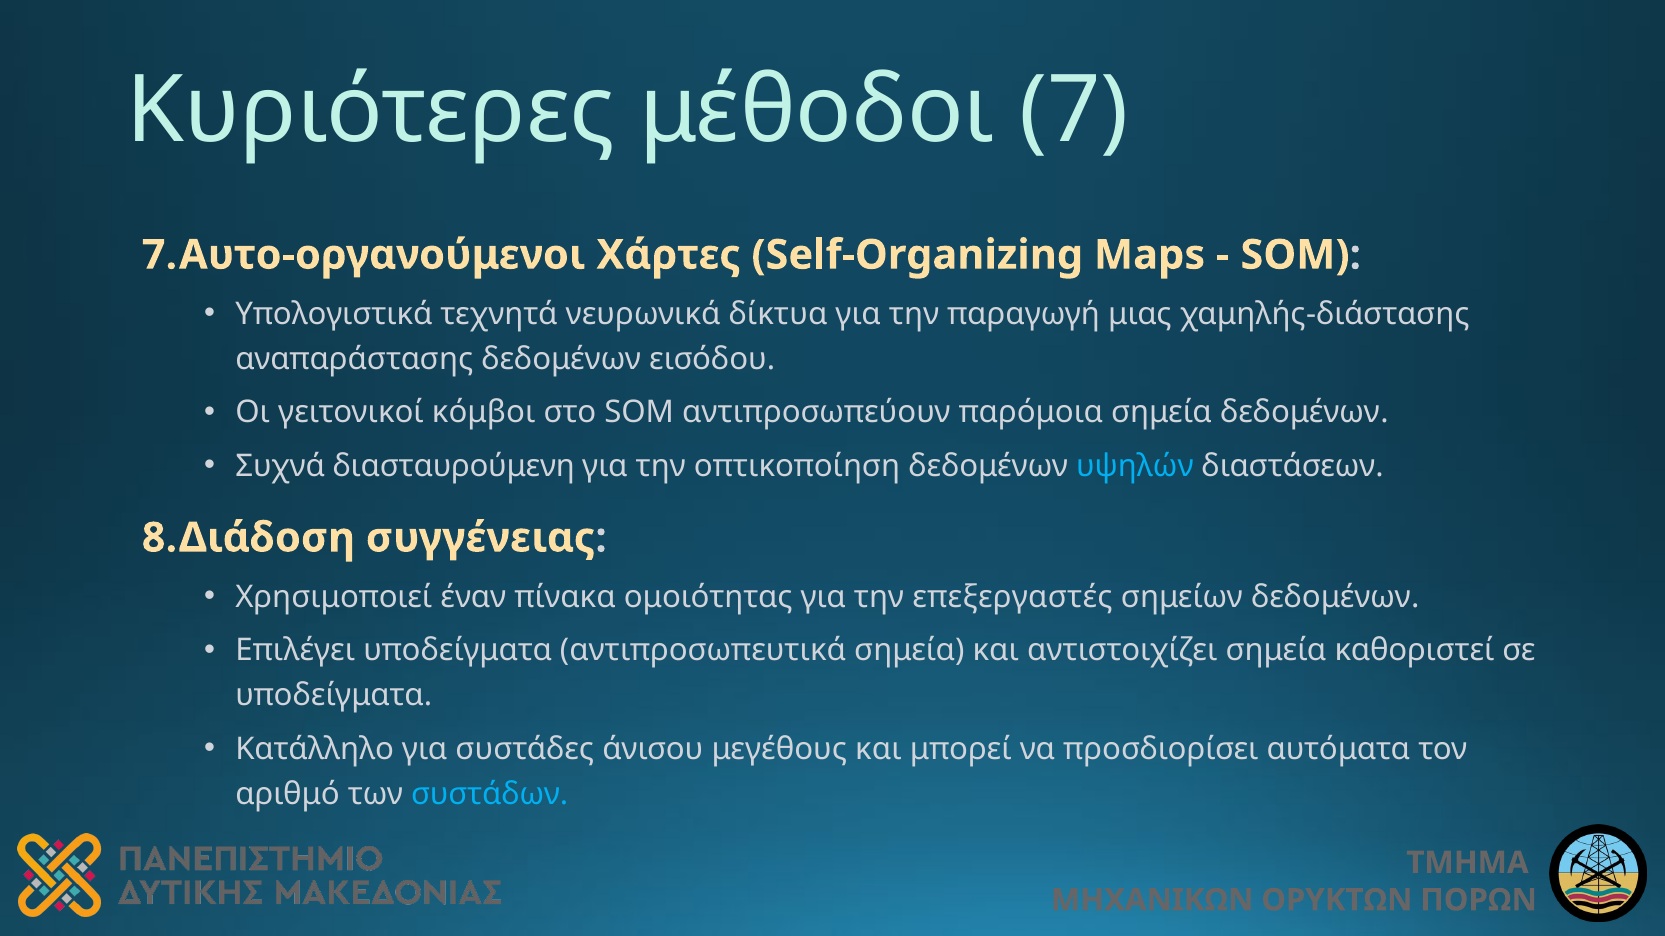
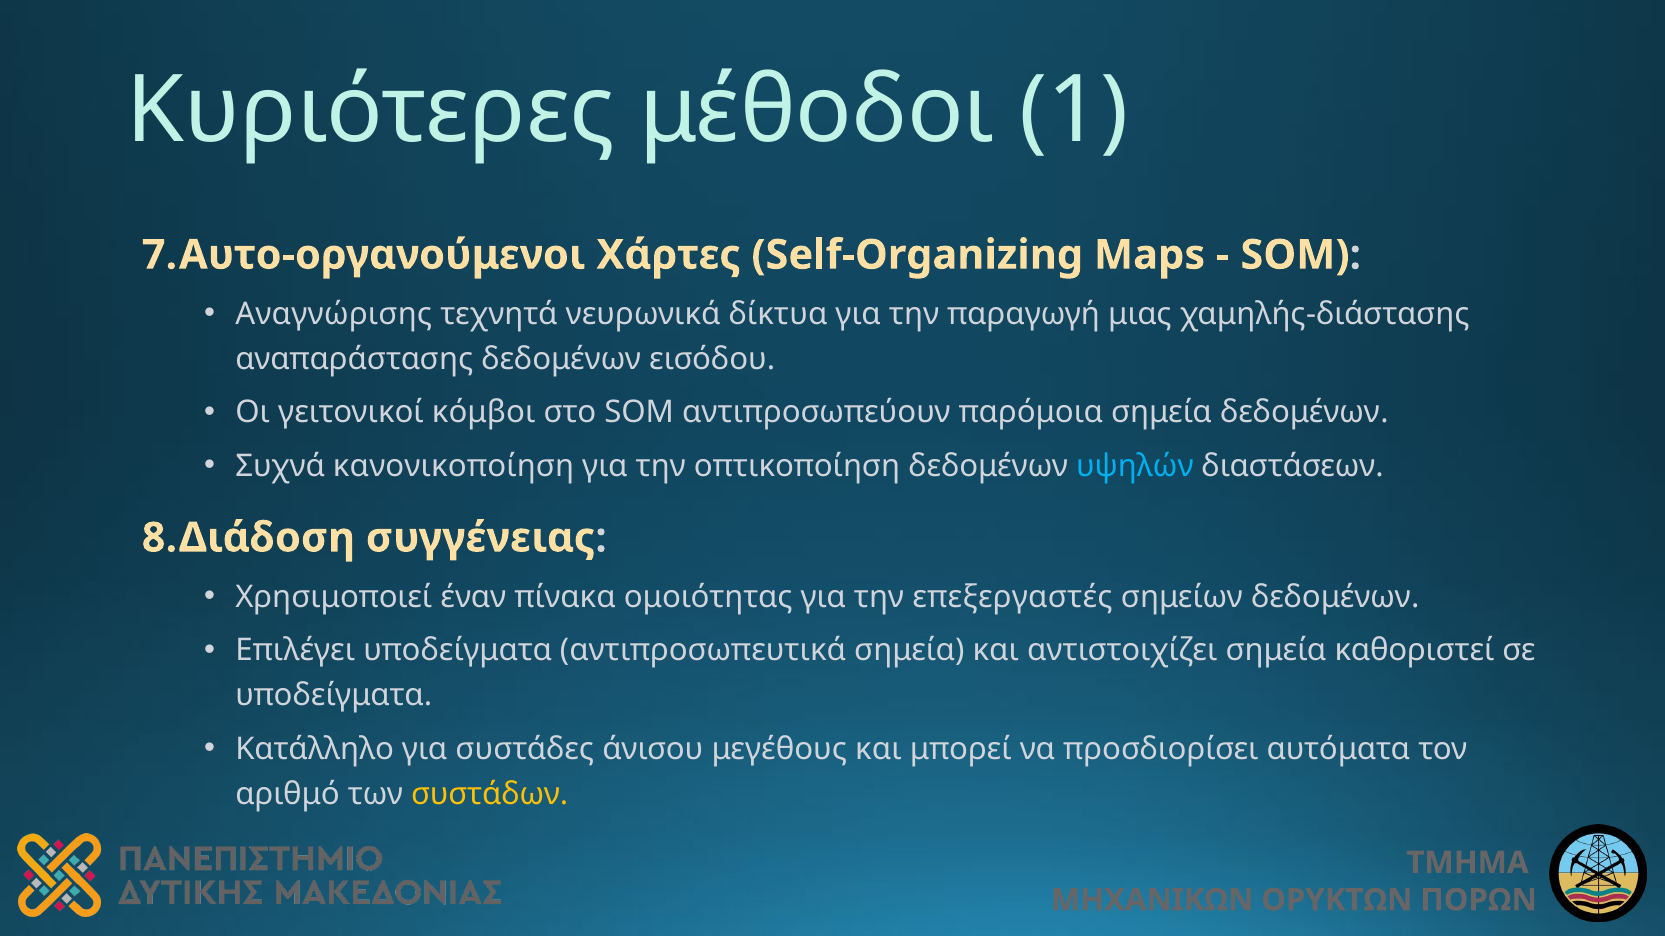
7: 7 -> 1 (1074, 111)
Υπολογιστικά: Υπολογιστικά -> Αναγνώρισης (334, 314)
διασταυρούμενη: διασταυρούμενη -> κανονικοποίηση (454, 466)
συστάδων colour: light blue -> yellow (490, 794)
